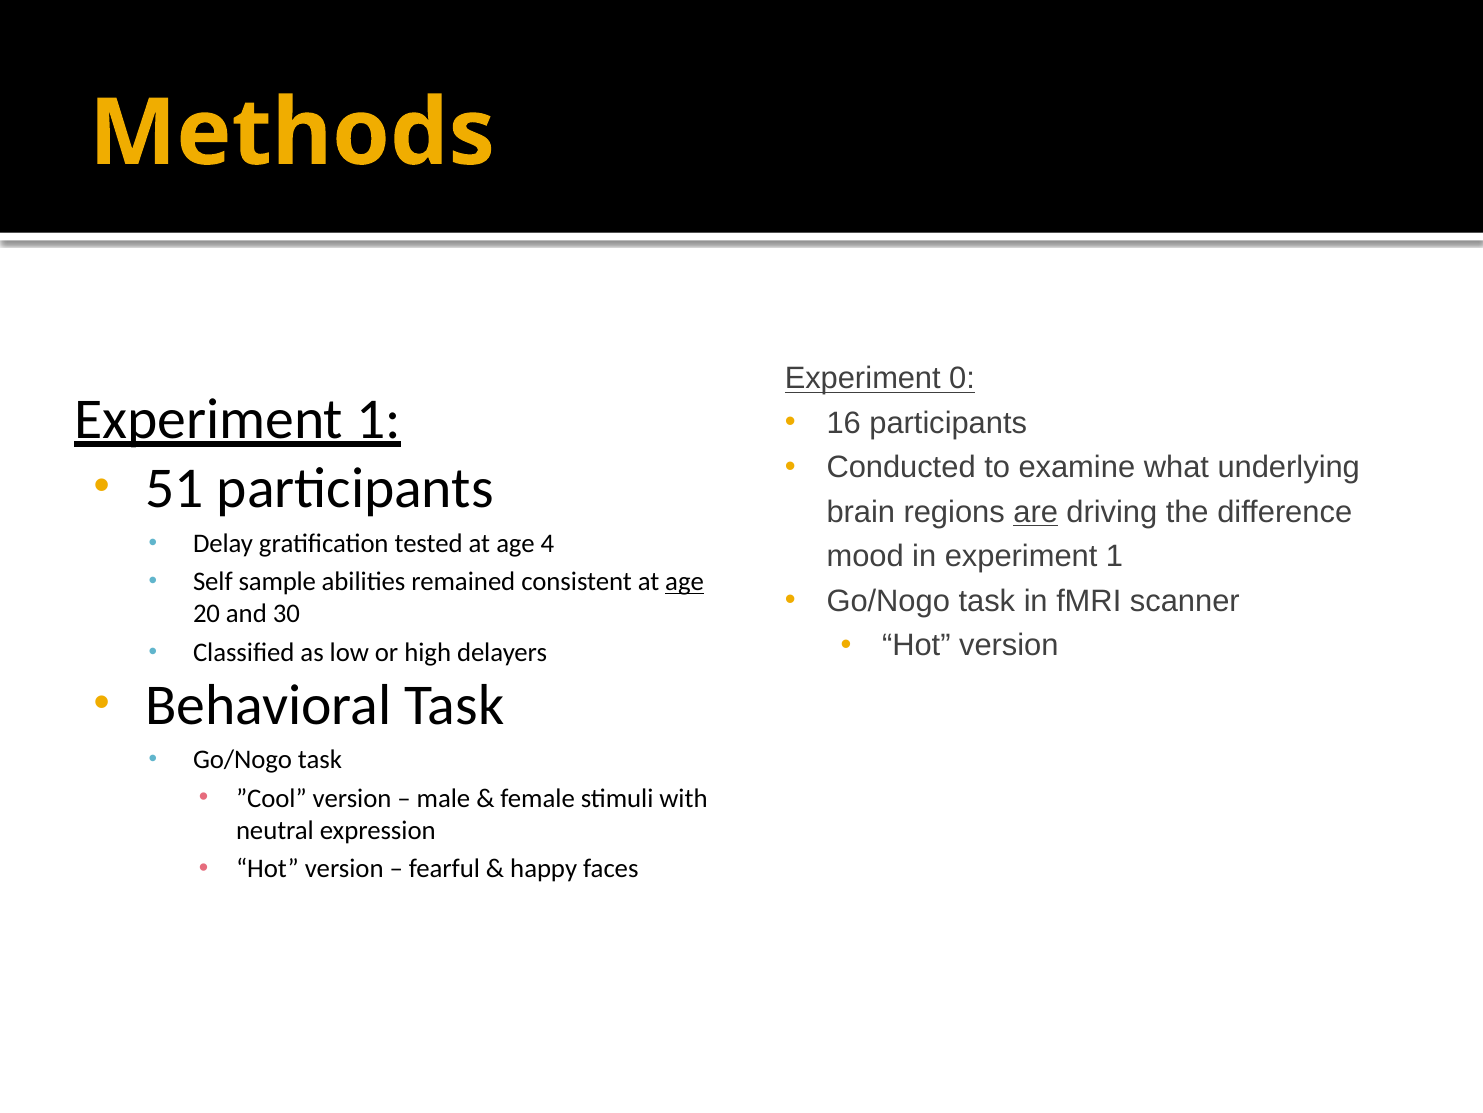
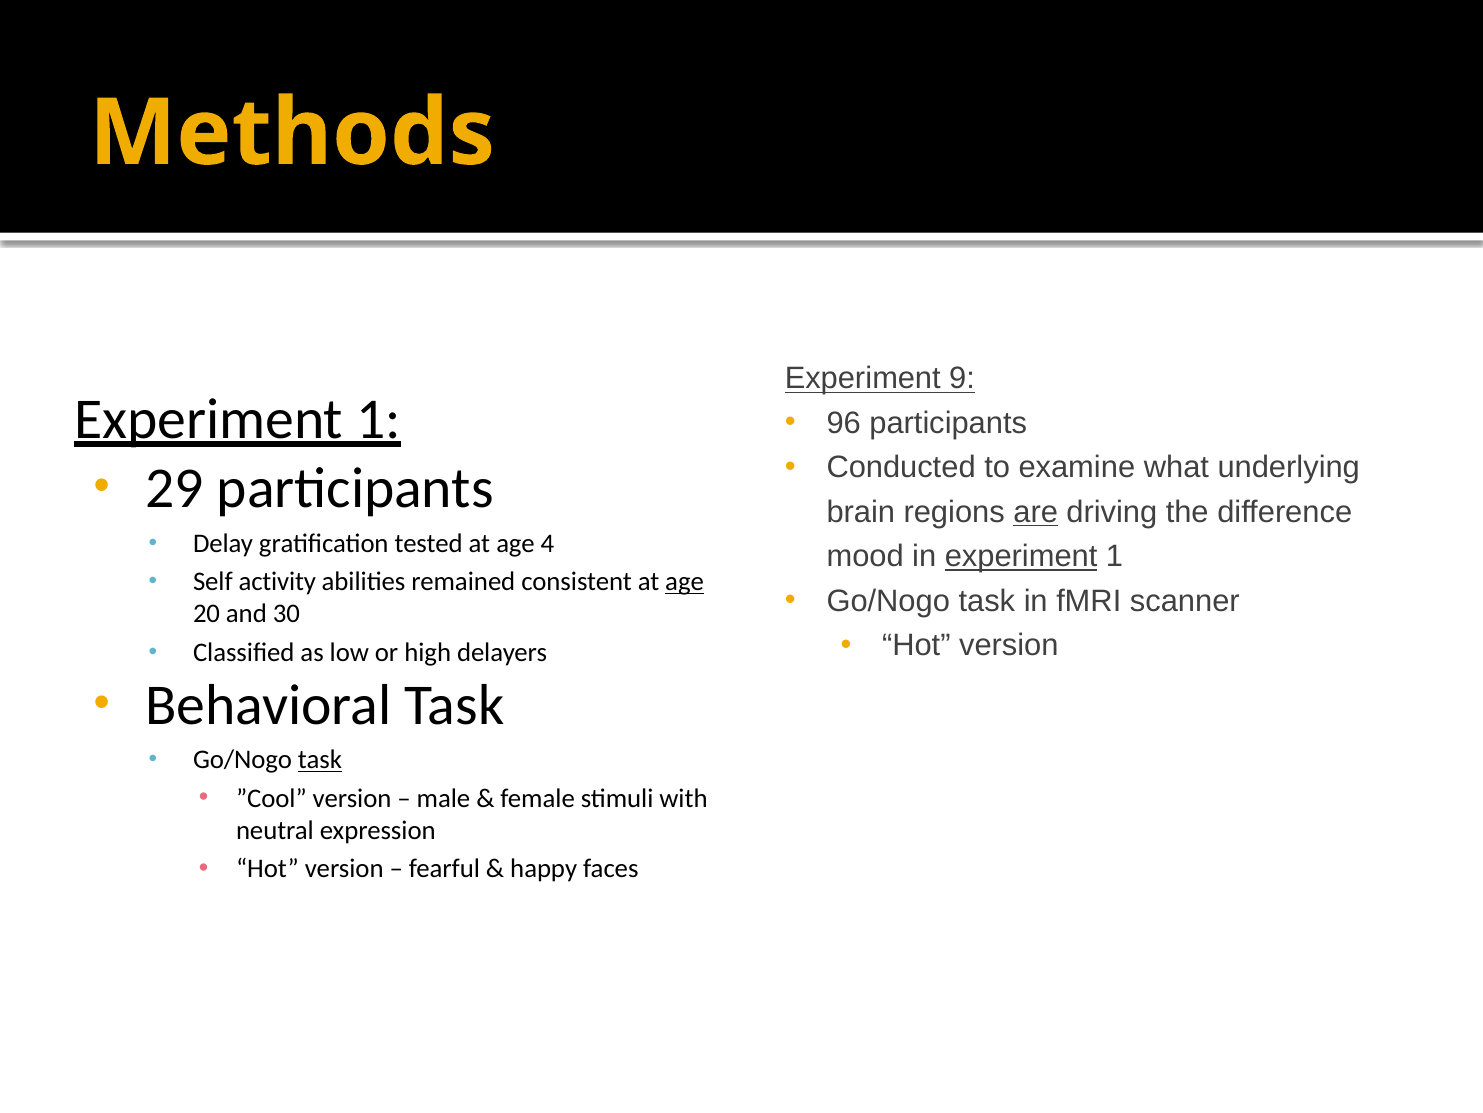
0: 0 -> 9 (962, 378)
16: 16 -> 96 (844, 423)
51: 51 -> 29 (175, 488)
experiment underline: none -> present (1021, 556)
sample: sample -> activity (277, 581)
task underline: none -> present (320, 760)
